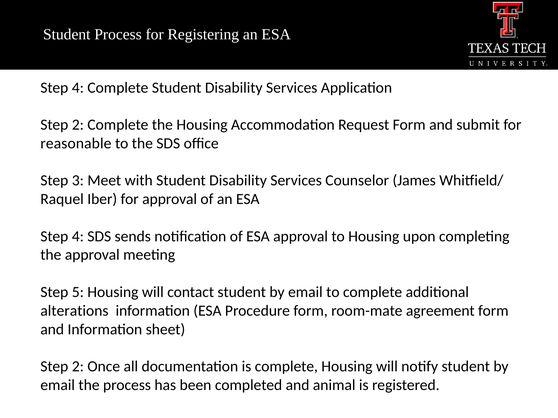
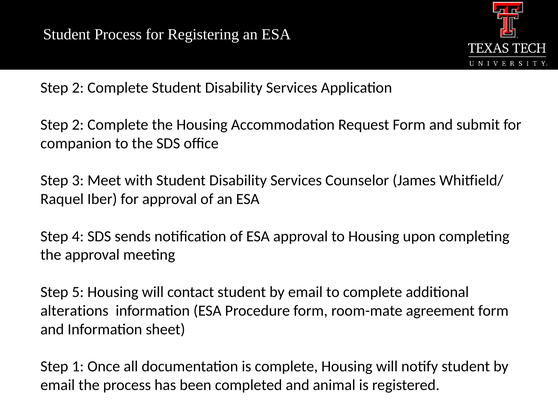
4: 4 -> 2 (78, 88)
reasonable: reasonable -> companion (76, 144)
2: 2 -> 1 (78, 367)
